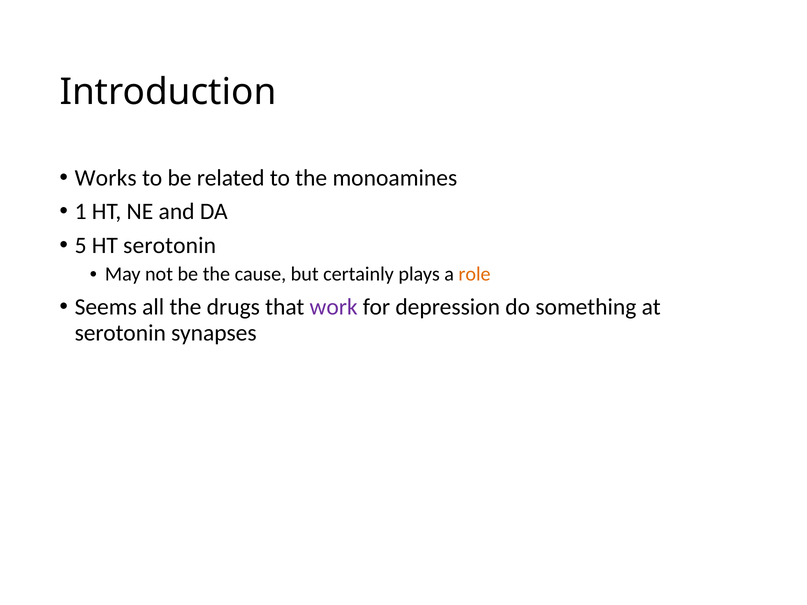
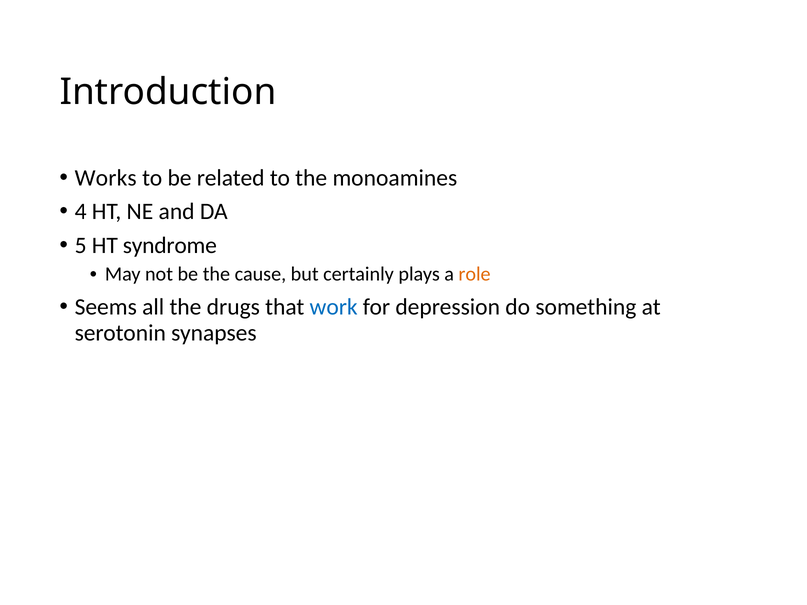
1: 1 -> 4 (81, 212)
HT serotonin: serotonin -> syndrome (170, 246)
work colour: purple -> blue (334, 307)
